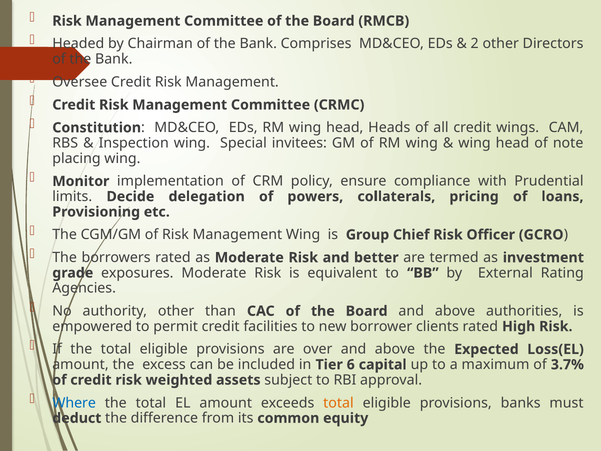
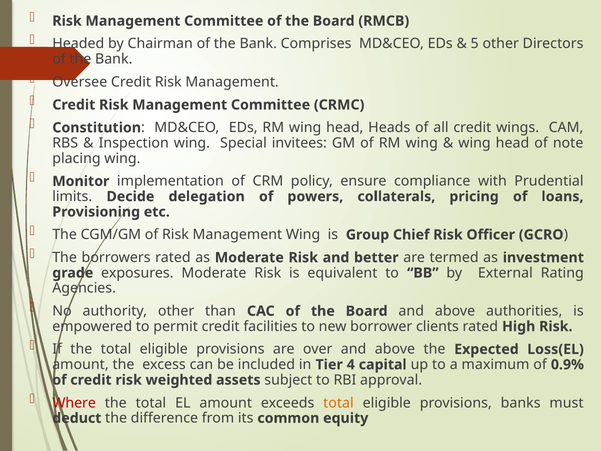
2: 2 -> 5 (475, 44)
6: 6 -> 4 (351, 364)
3.7%: 3.7% -> 0.9% (567, 364)
Where colour: blue -> red (74, 403)
